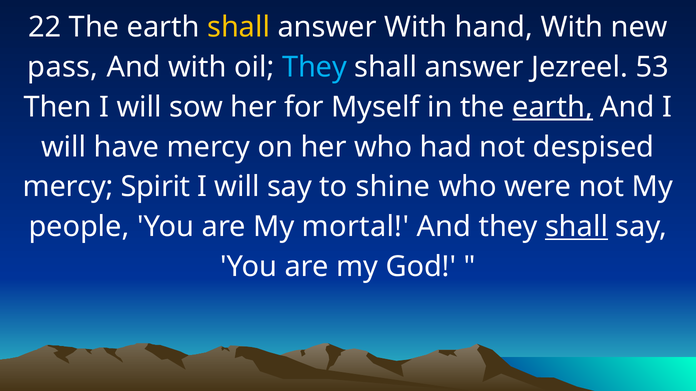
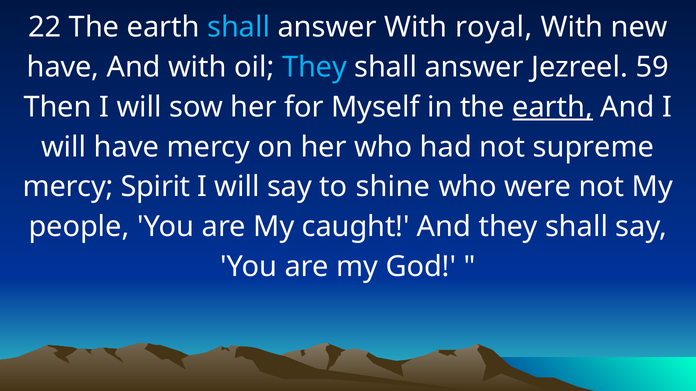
shall colour: yellow -> light blue (239, 27)
hand: hand -> royal (494, 27)
pass: pass -> have (63, 67)
53: 53 -> 59 (652, 67)
despised: despised -> supreme (594, 147)
mortal: mortal -> caught (356, 227)
shall underline: present -> none (577, 227)
